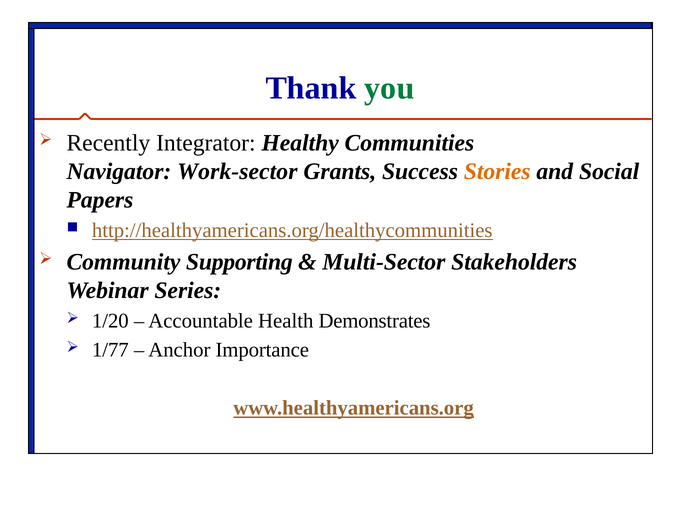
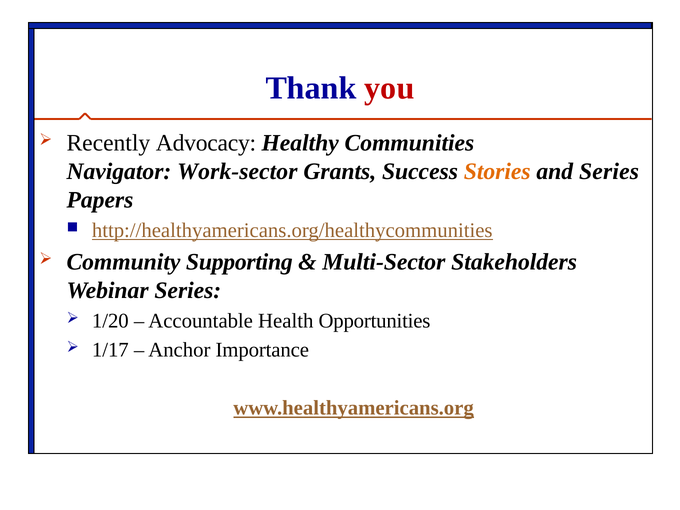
you colour: green -> red (389, 88)
Integrator: Integrator -> Advocacy (206, 143)
and Social: Social -> Series (609, 171)
Demonstrates: Demonstrates -> Opportunities (374, 321)
1/77: 1/77 -> 1/17 (110, 350)
